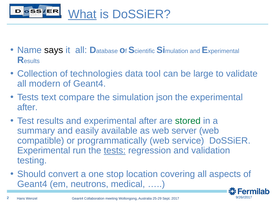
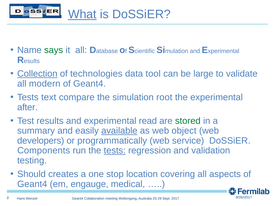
says colour: black -> green (54, 50)
Collection underline: none -> present (37, 74)
json: json -> root (164, 97)
and experimental after: after -> read (148, 121)
available underline: none -> present (119, 131)
server: server -> object (184, 131)
compatible: compatible -> developers (41, 141)
Experimental: Experimental -> Components (44, 151)
convert: convert -> creates (63, 174)
neutrons: neutrons -> engauge (90, 184)
